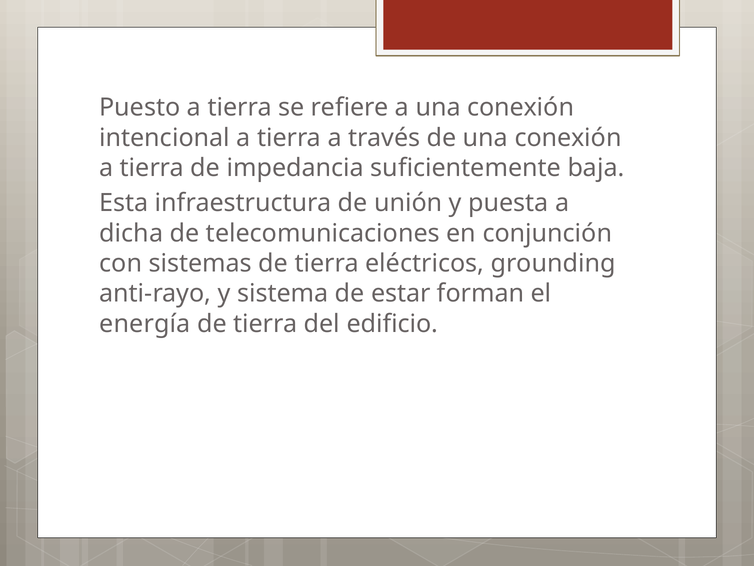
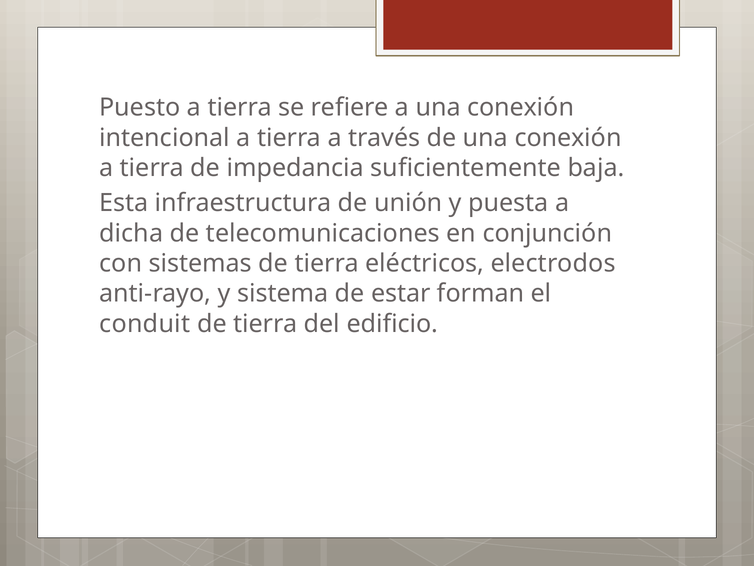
grounding: grounding -> electrodos (553, 263)
energía: energía -> conduit (145, 324)
